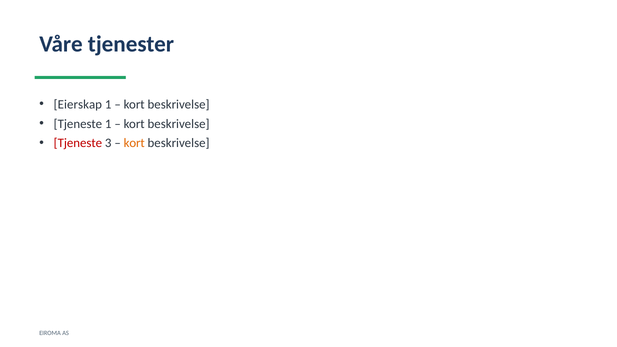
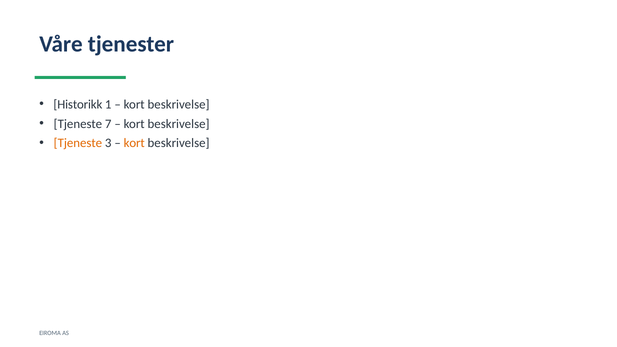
Eierskap: Eierskap -> Historikk (78, 105)
Tjeneste 1: 1 -> 7 (108, 124)
Tjeneste colour: red -> orange (78, 143)
